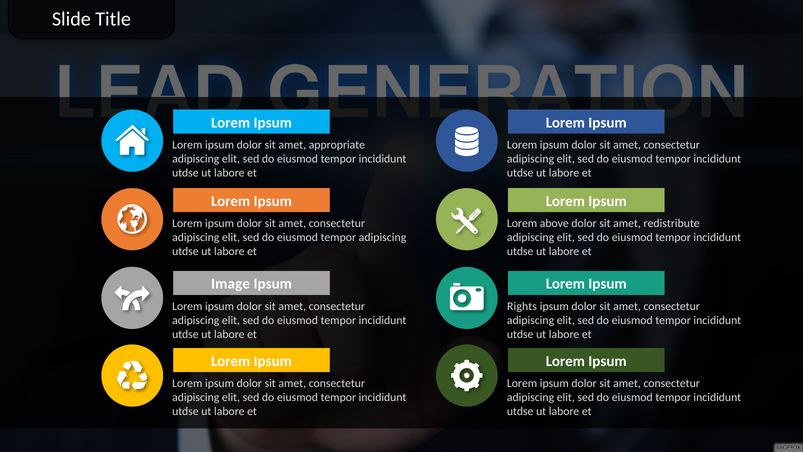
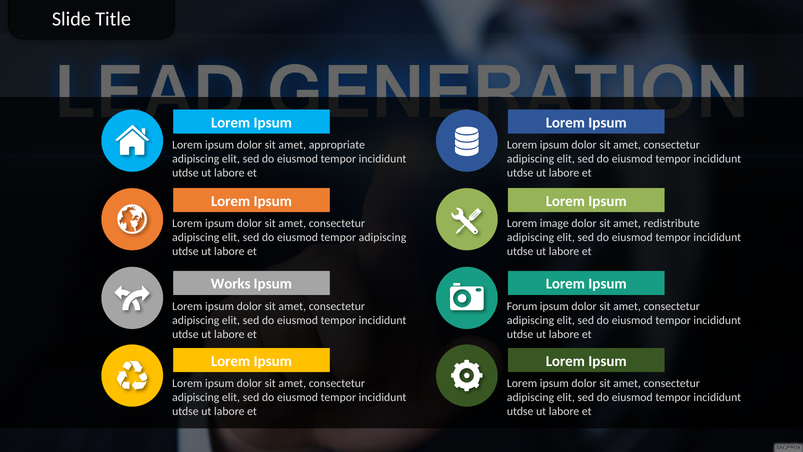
above: above -> image (554, 223)
Image: Image -> Works (231, 284)
Rights: Rights -> Forum (522, 306)
